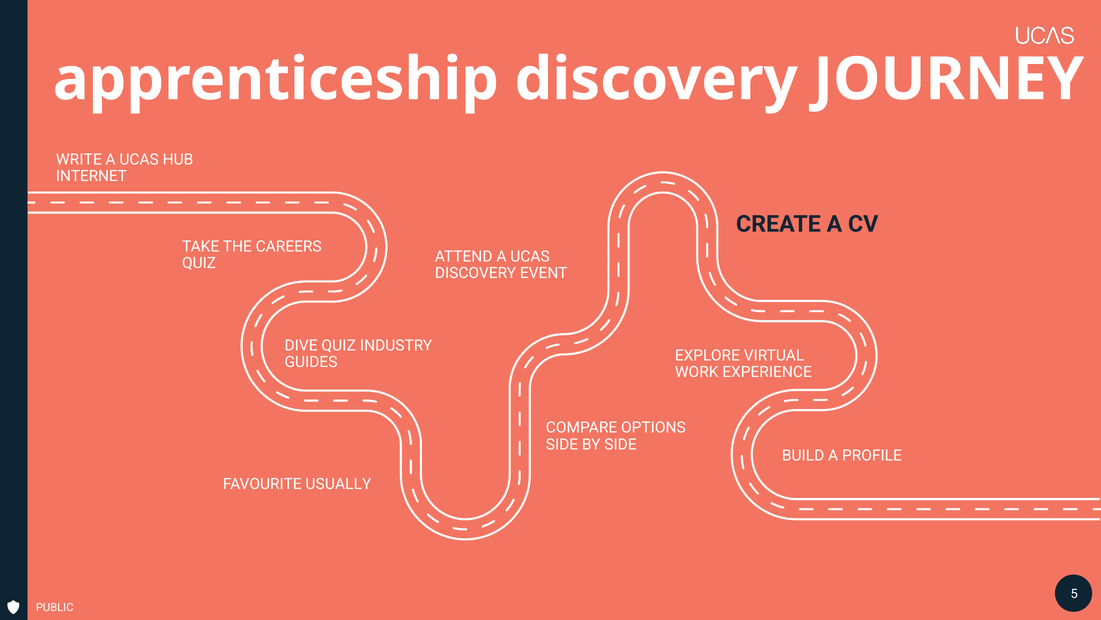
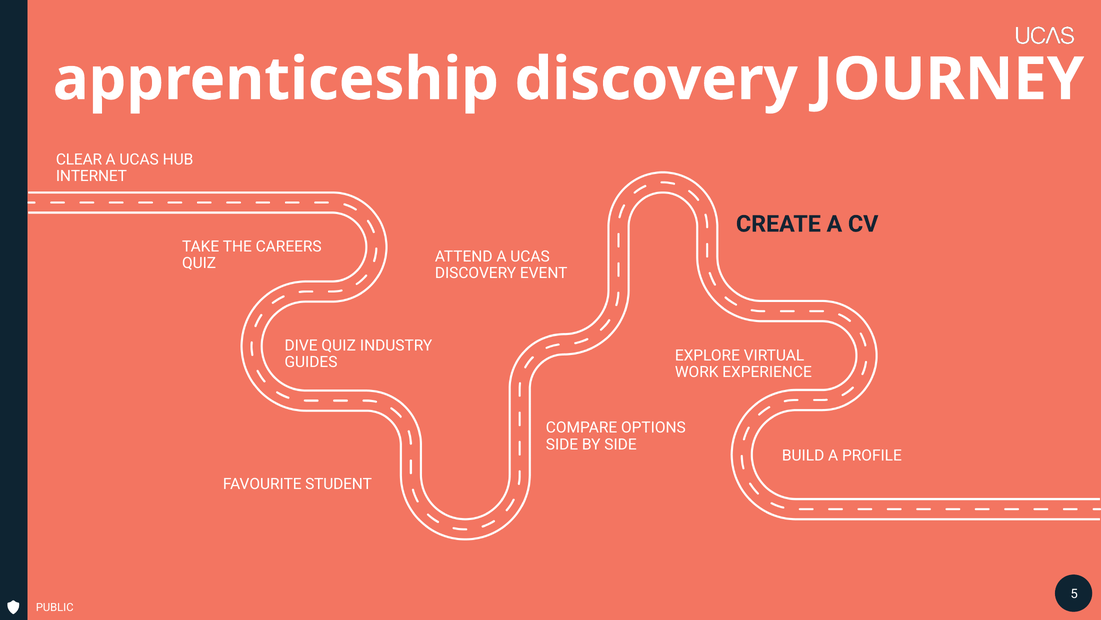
WRITE: WRITE -> CLEAR (79, 159)
USUALLY: USUALLY -> STUDENT (339, 484)
